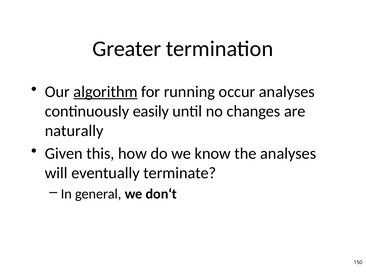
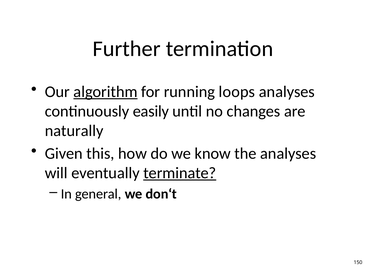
Greater: Greater -> Further (127, 49)
occur: occur -> loops (237, 92)
terminate underline: none -> present (180, 173)
